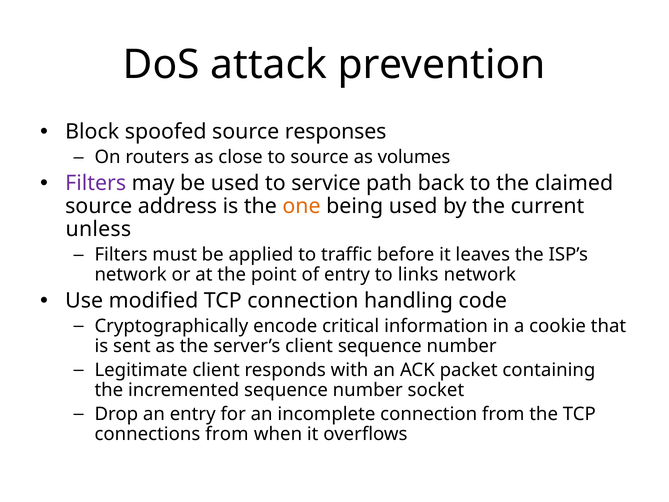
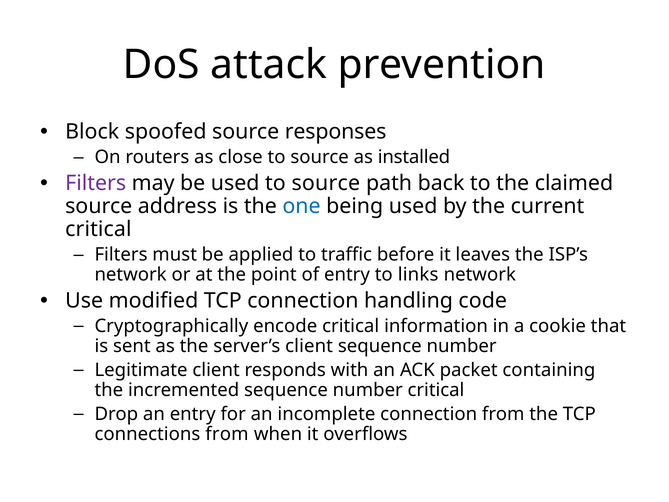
volumes: volumes -> installed (414, 157)
used to service: service -> source (326, 183)
one colour: orange -> blue (301, 206)
unless: unless -> critical (98, 229)
number socket: socket -> critical (436, 390)
